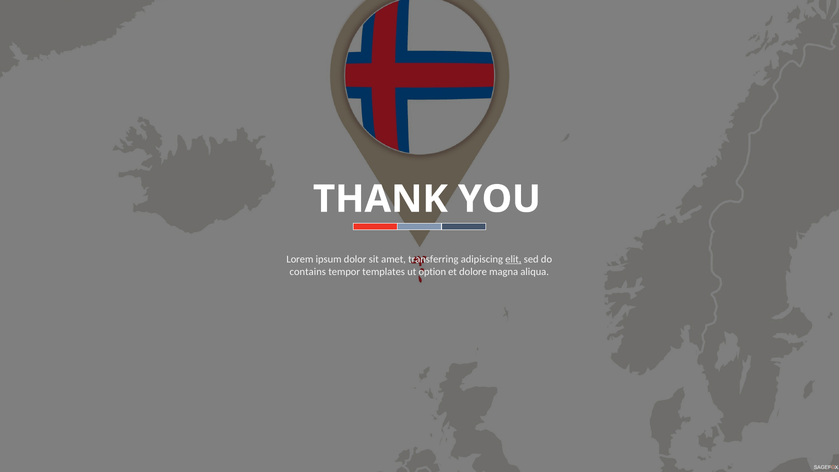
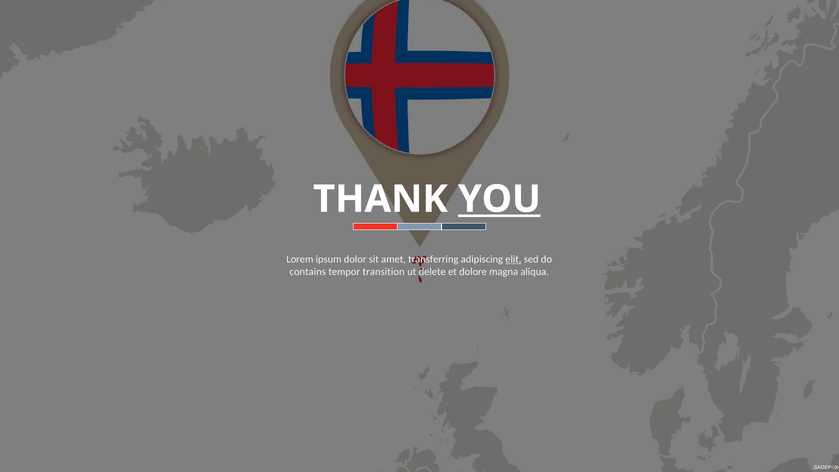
YOU underline: none -> present (499, 199)
templates: templates -> transition (384, 272)
option: option -> delete (432, 272)
